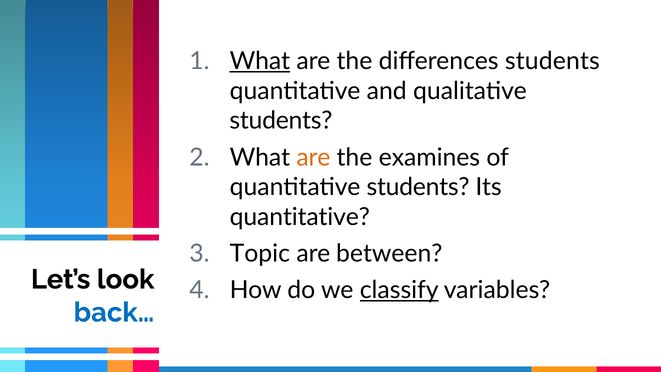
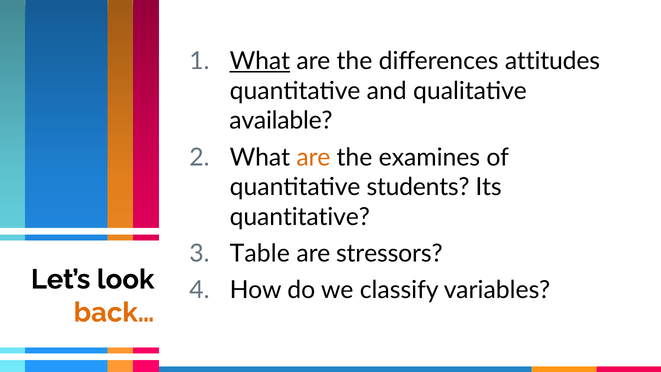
differences students: students -> attitudes (552, 61)
students: students -> available (281, 121)
Topic: Topic -> Table (260, 253)
between: between -> stressors (389, 253)
classify underline: present -> none (399, 290)
back… colour: blue -> orange (114, 312)
